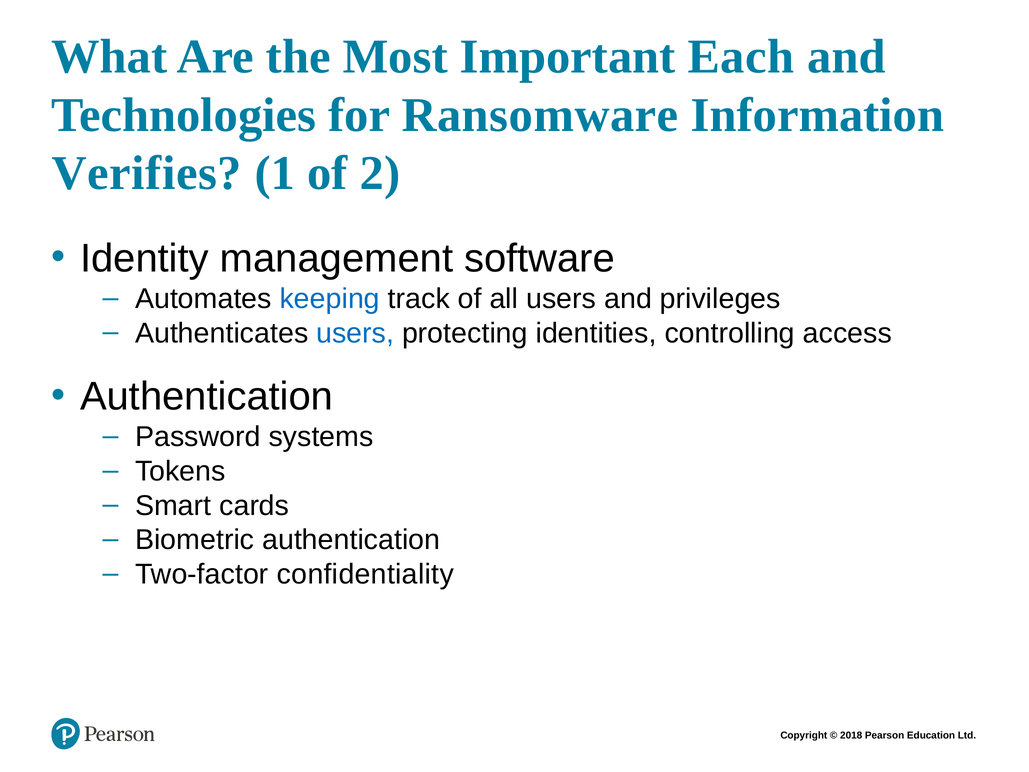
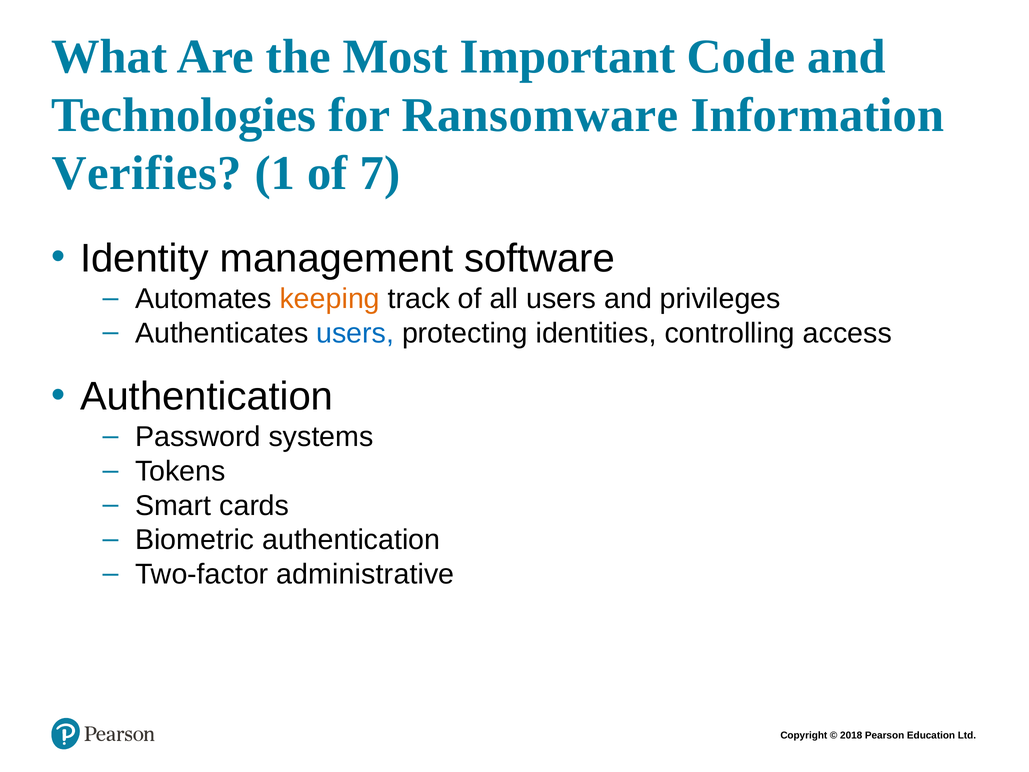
Each: Each -> Code (741, 57)
2: 2 -> 7 (380, 173)
keeping colour: blue -> orange (330, 299)
confidentiality: confidentiality -> administrative (365, 574)
